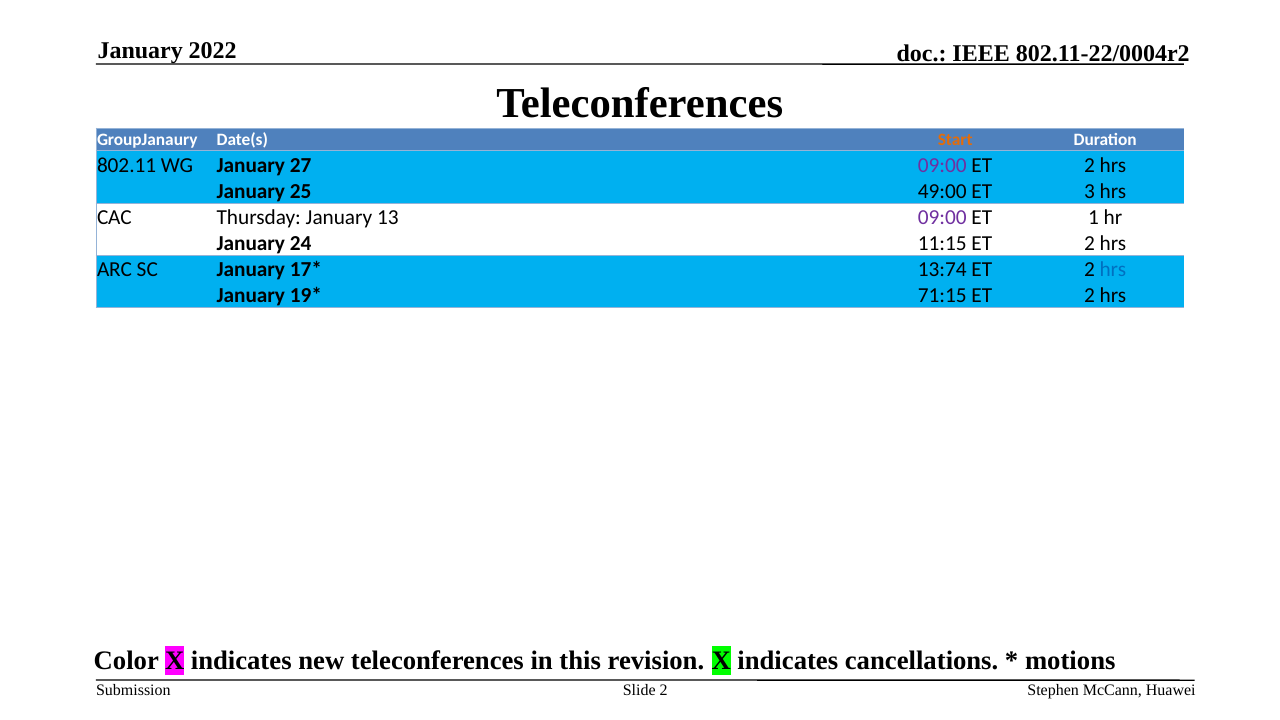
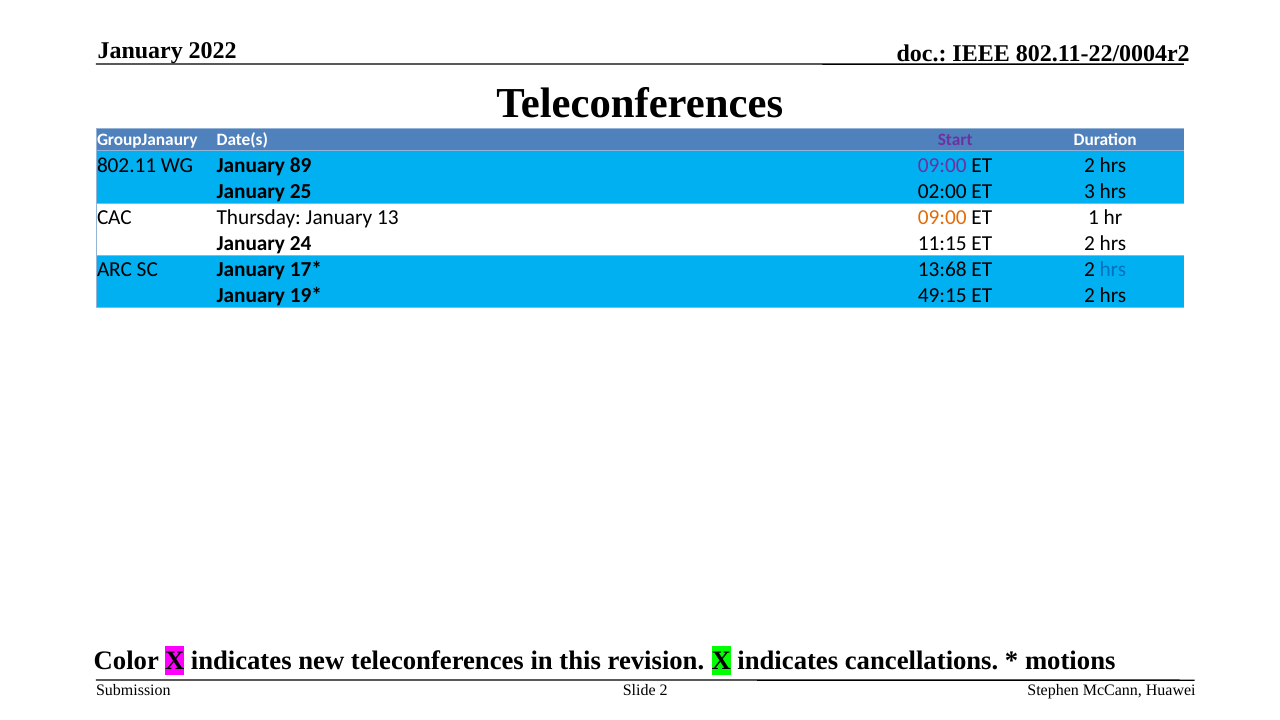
Start colour: orange -> purple (955, 140)
27: 27 -> 89 (301, 165)
49:00: 49:00 -> 02:00 (942, 191)
09:00 colour: purple -> orange (942, 217)
13:74: 13:74 -> 13:68 (942, 270)
71:15: 71:15 -> 49:15 (942, 296)
